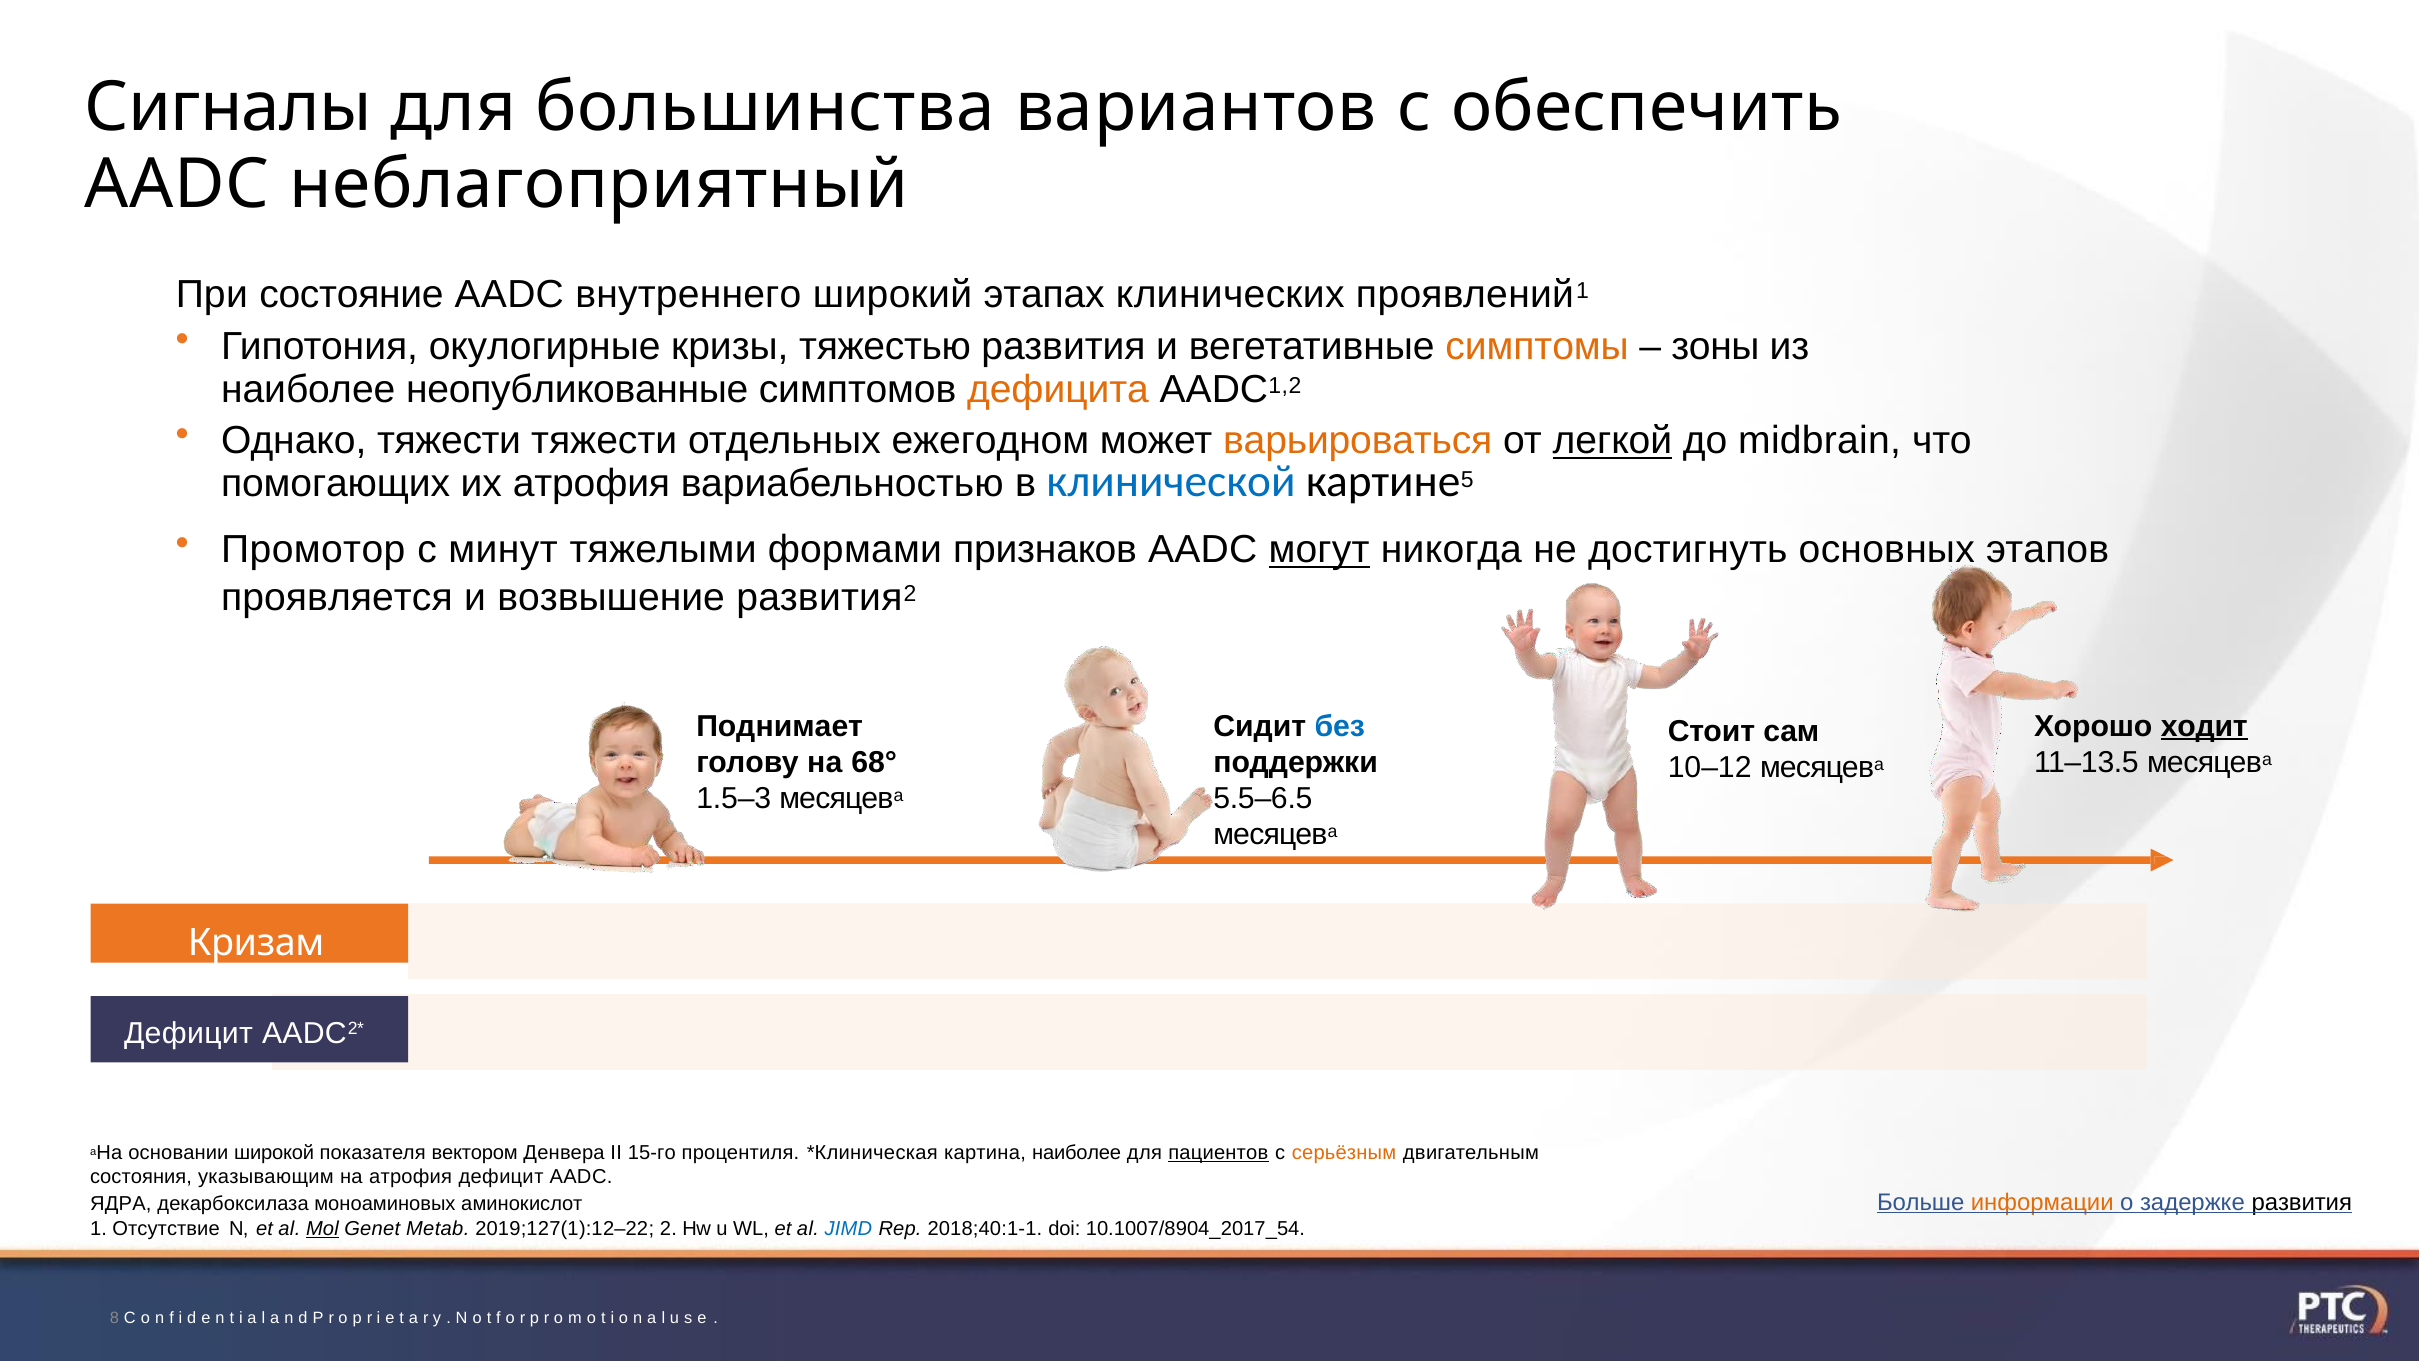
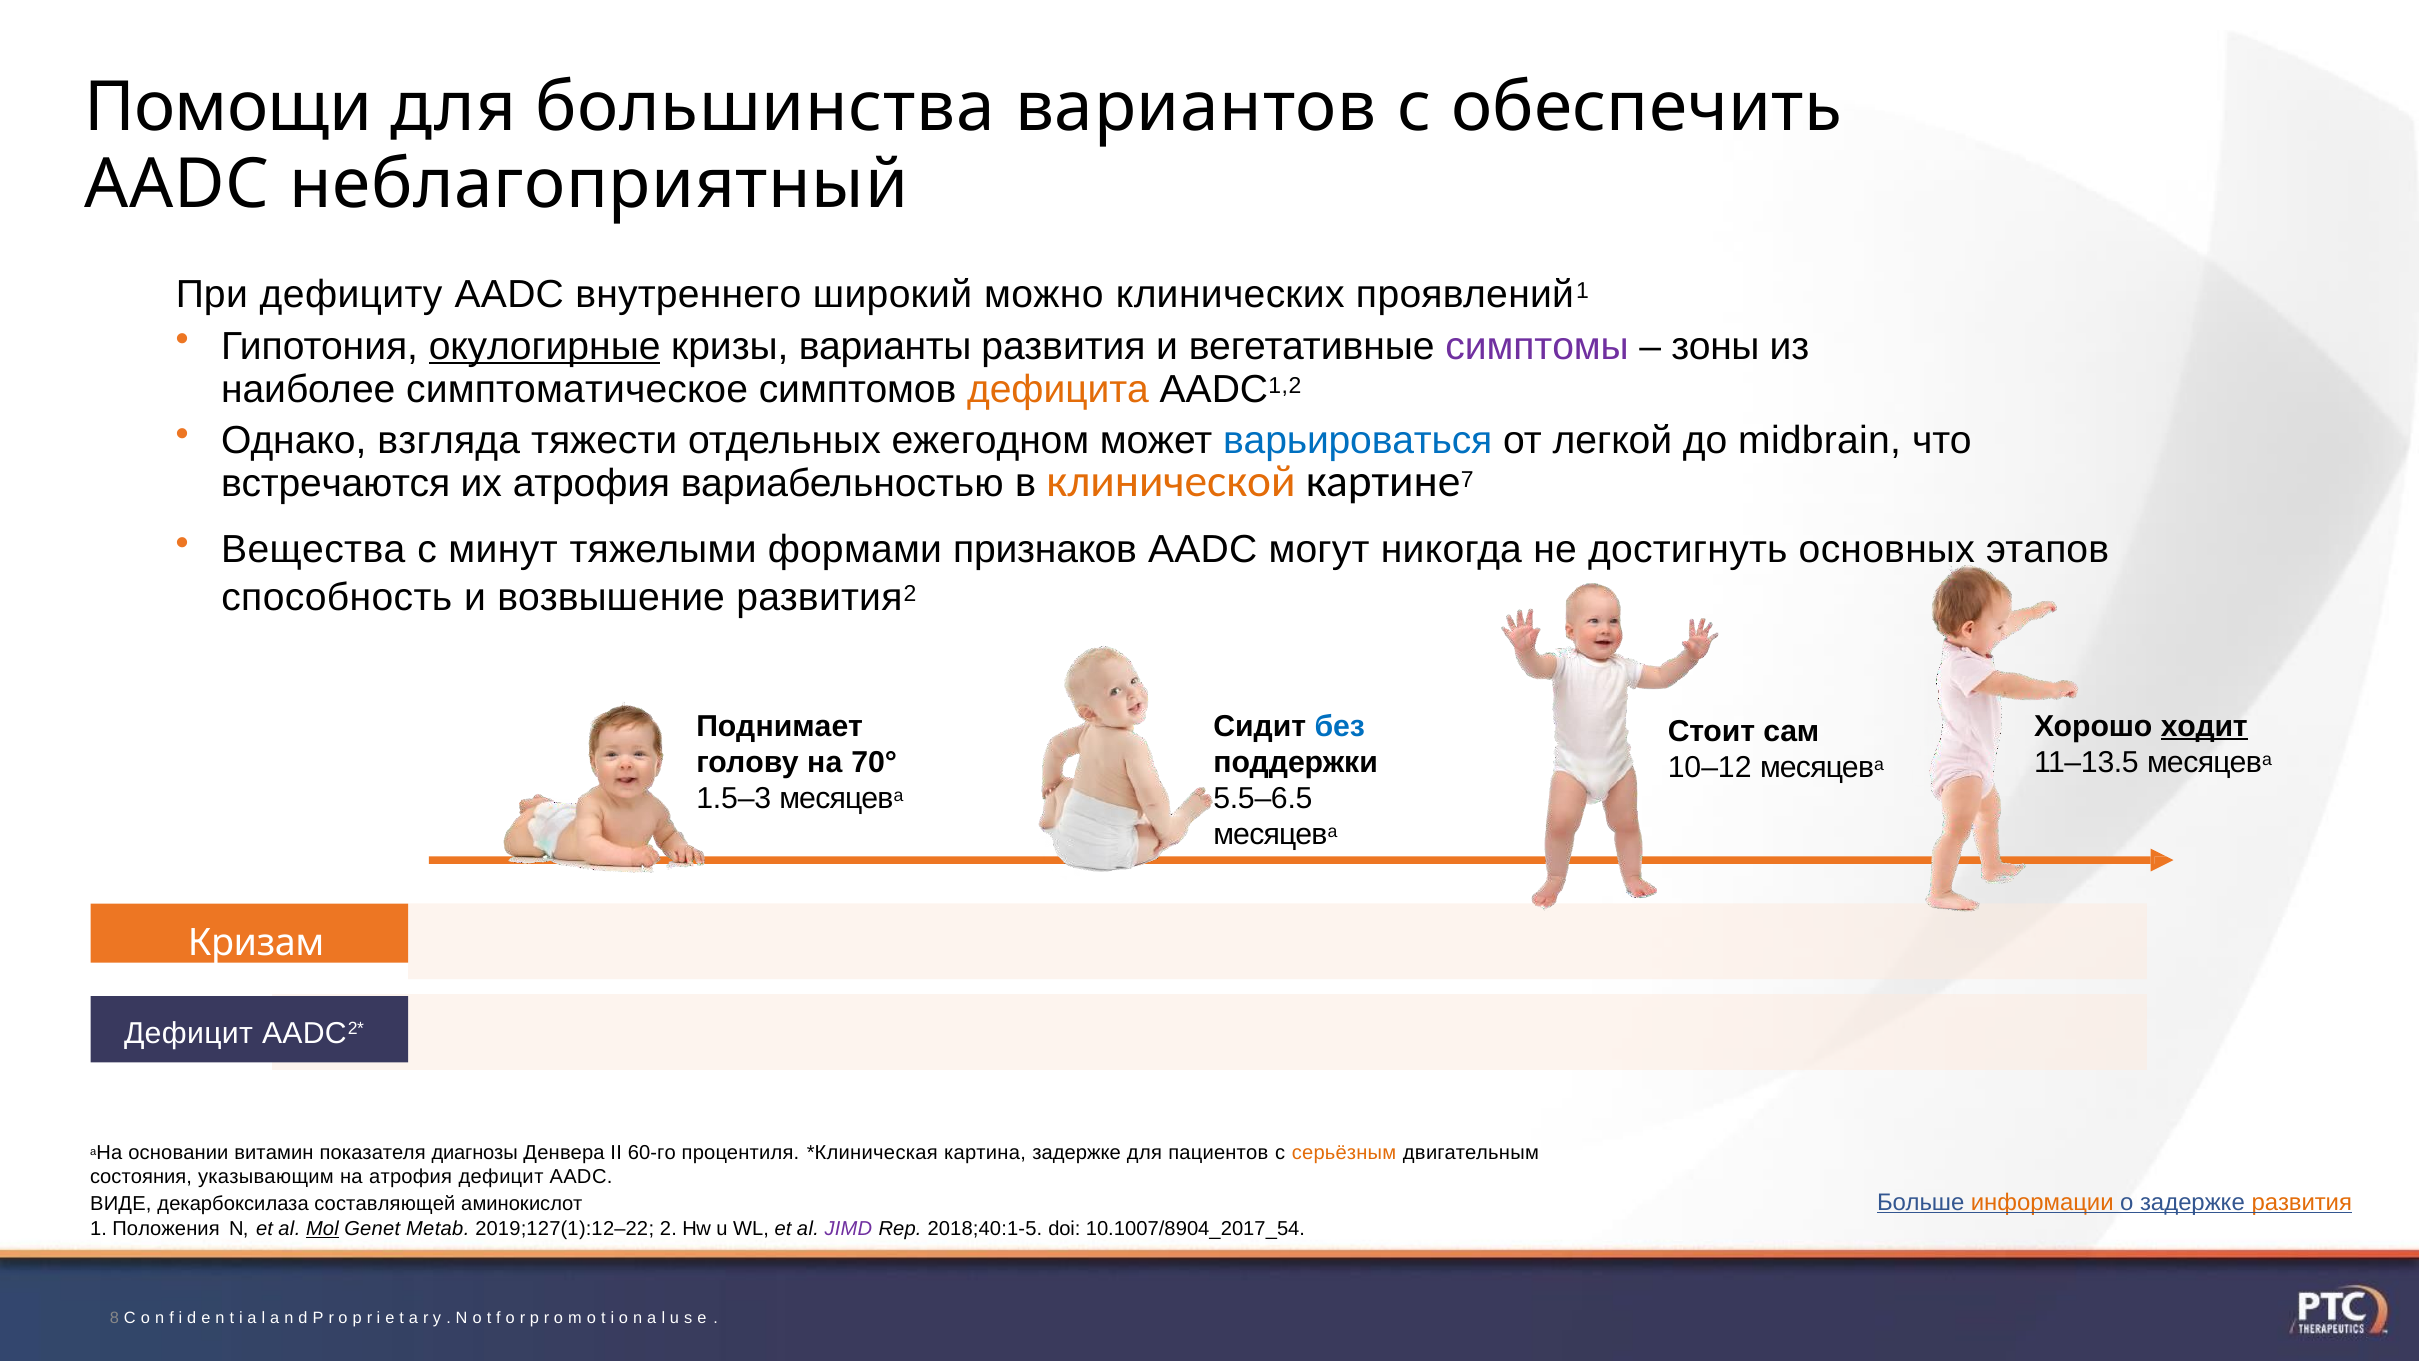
Сигналы: Сигналы -> Помощи (228, 107)
состояние: состояние -> дефициту (351, 294)
этапах: этапах -> можно (1044, 294)
окулогирные underline: none -> present (545, 346)
тяжестью: тяжестью -> варианты (885, 346)
симптомы colour: orange -> purple (1537, 346)
неопубликованные: неопубликованные -> симптоматическое (577, 390)
Однако тяжести: тяжести -> взгляда (449, 441)
варьироваться colour: orange -> blue (1358, 441)
легкой underline: present -> none (1612, 441)
помогающих: помогающих -> встречаются (336, 483)
клинической colour: blue -> orange (1171, 481)
5: 5 -> 7 (1467, 479)
Промотор: Промотор -> Вещества (313, 550)
могут underline: present -> none (1319, 550)
проявляется: проявляется -> способность (337, 597)
68°: 68° -> 70° (874, 762)
широкой: широкой -> витамин (274, 1152)
вектором: вектором -> диагнозы (475, 1152)
15-го: 15-го -> 60-го (652, 1152)
картина наиболее: наиболее -> задержке (1077, 1152)
пациентов underline: present -> none (1218, 1152)
развития colour: black -> orange (2302, 1202)
ЯДРА: ЯДРА -> ВИДЕ (121, 1204)
моноаминовых: моноаминовых -> составляющей (385, 1204)
Отсутствие: Отсутствие -> Положения (166, 1228)
JIMD colour: blue -> purple (848, 1228)
2018;40:1-1: 2018;40:1-1 -> 2018;40:1-5 (985, 1228)
